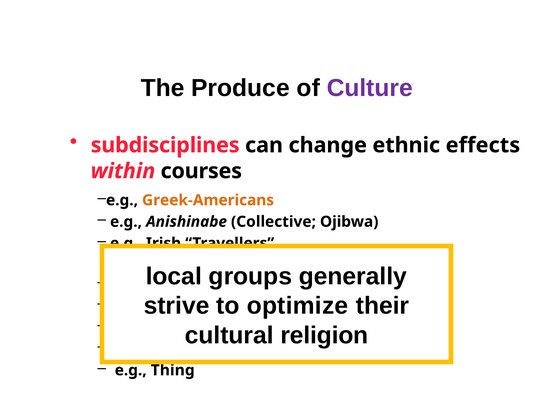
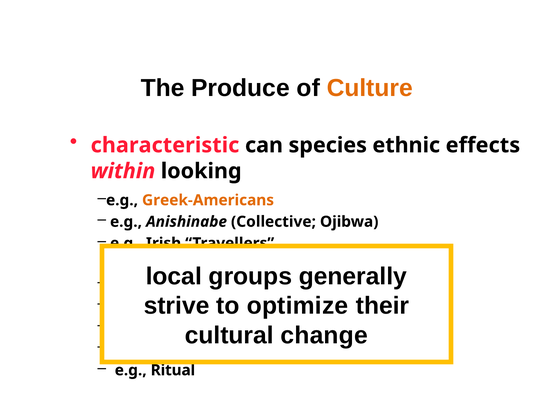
Culture colour: purple -> orange (370, 88)
subdisciplines: subdisciplines -> characteristic (165, 145)
change: change -> species (328, 145)
courses: courses -> looking (201, 171)
religion: religion -> change (324, 336)
Thing: Thing -> Ritual (173, 371)
